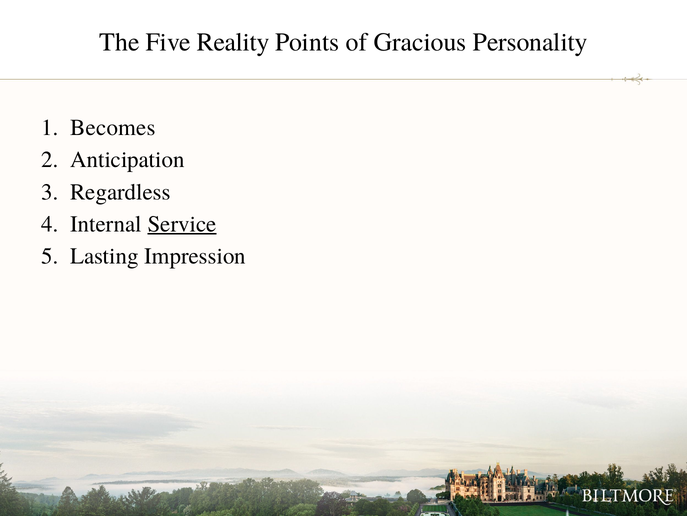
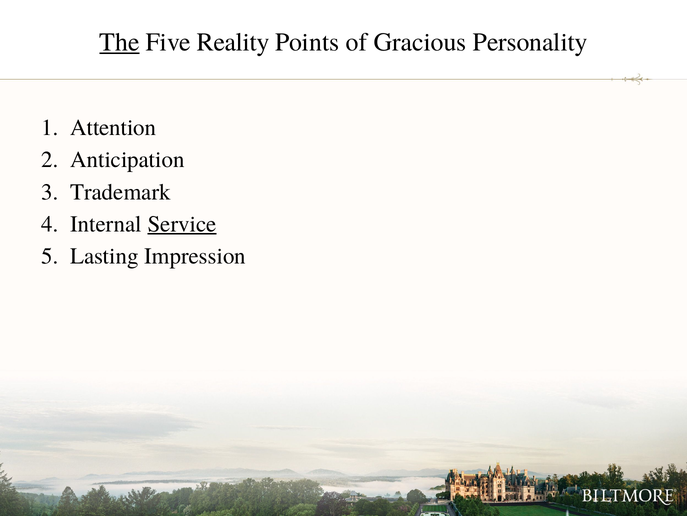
The underline: none -> present (119, 42)
Becomes: Becomes -> Attention (113, 128)
Regardless: Regardless -> Trademark (120, 192)
